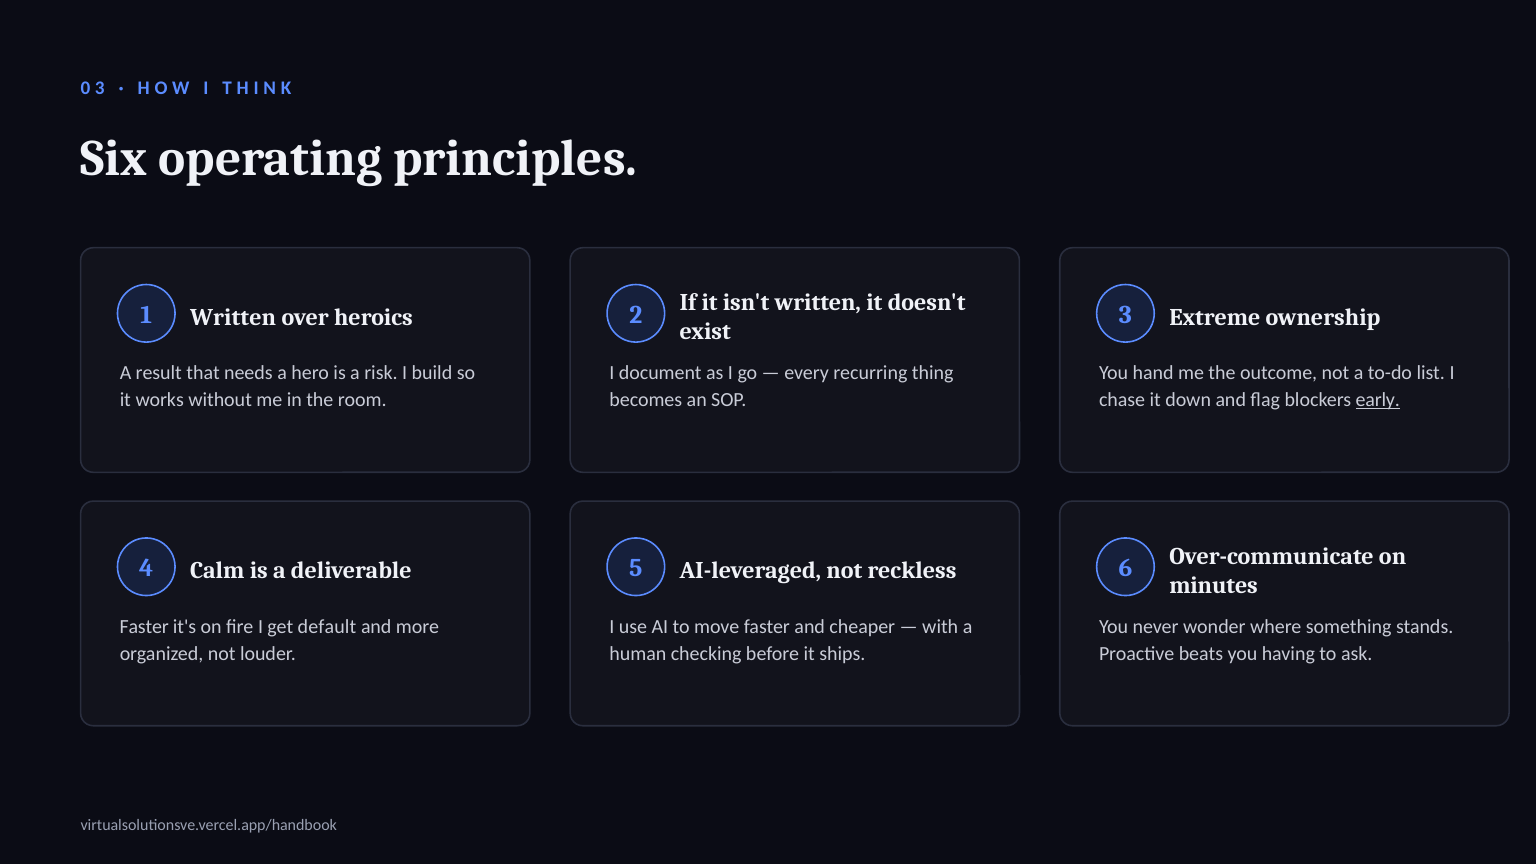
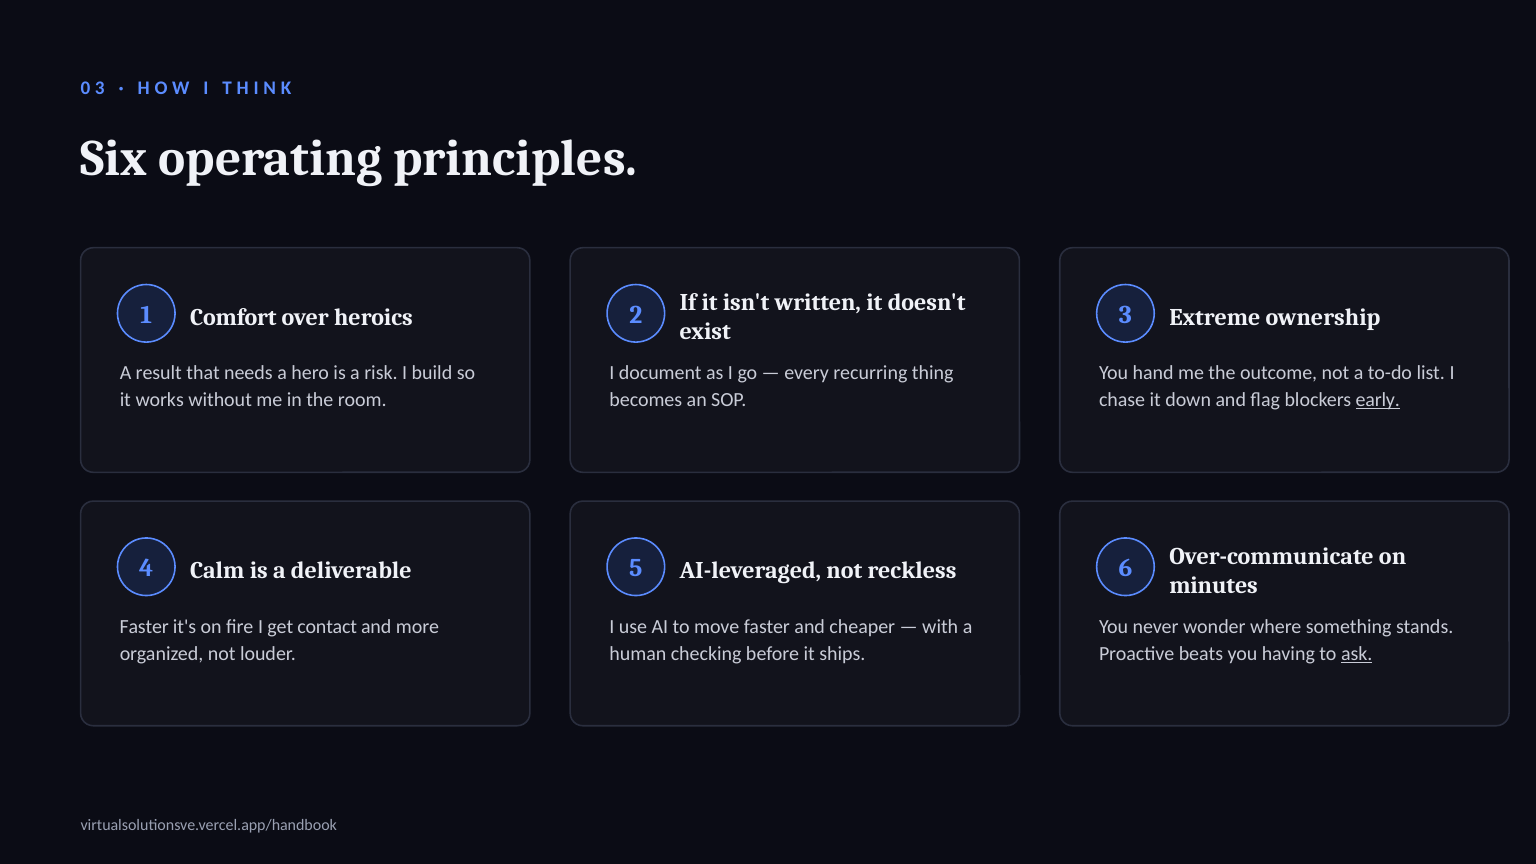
1 Written: Written -> Comfort (233, 317)
default: default -> contact (327, 627)
ask underline: none -> present (1357, 654)
